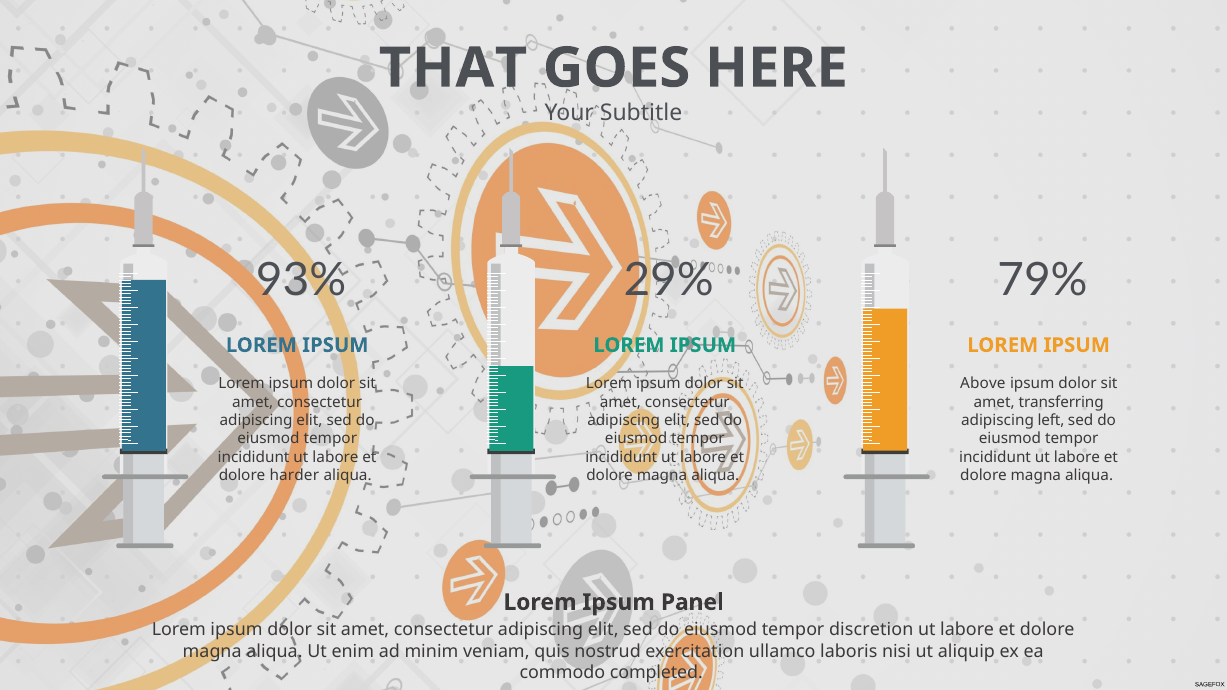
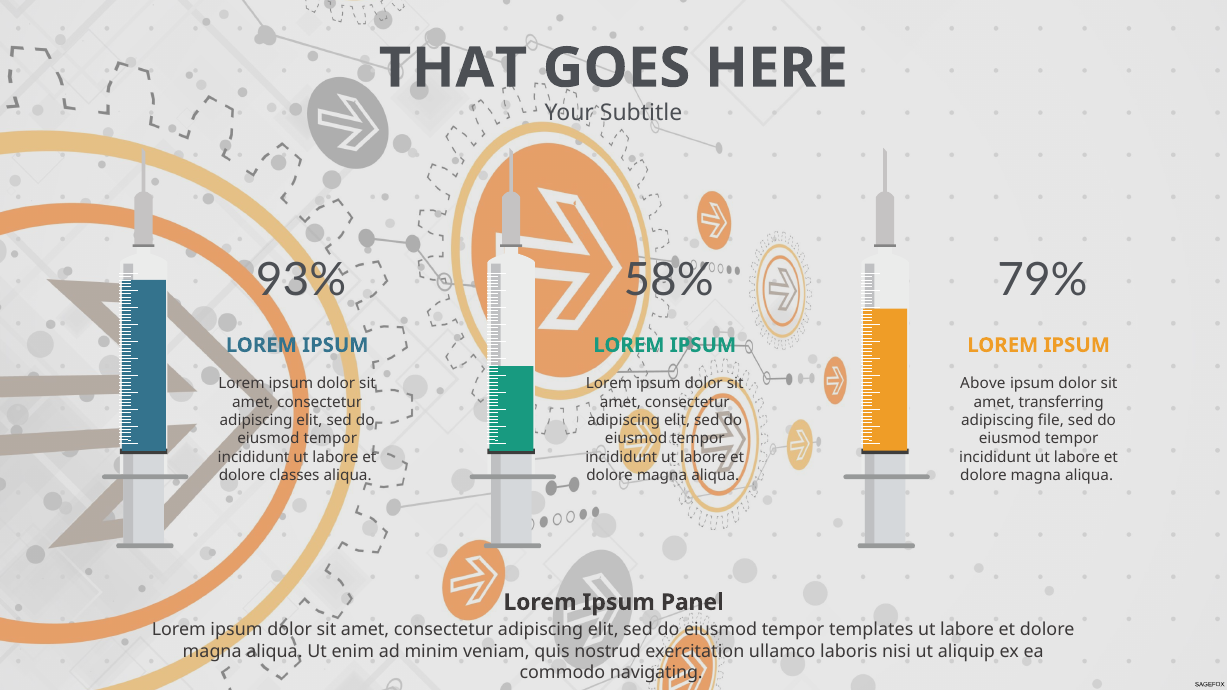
29%: 29% -> 58% (669, 280)
left: left -> file (1051, 421)
harder: harder -> classes (294, 476)
discretion: discretion -> templates (871, 630)
completed: completed -> navigating (656, 673)
